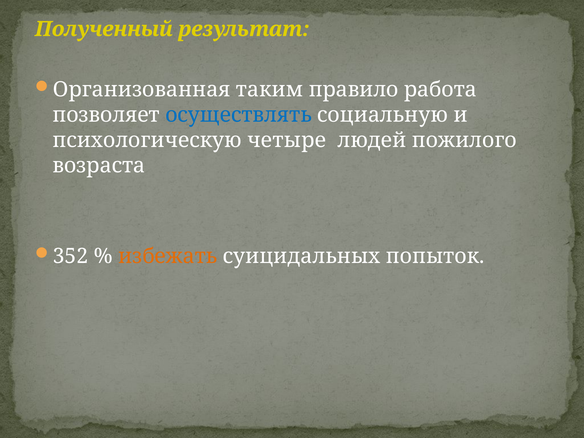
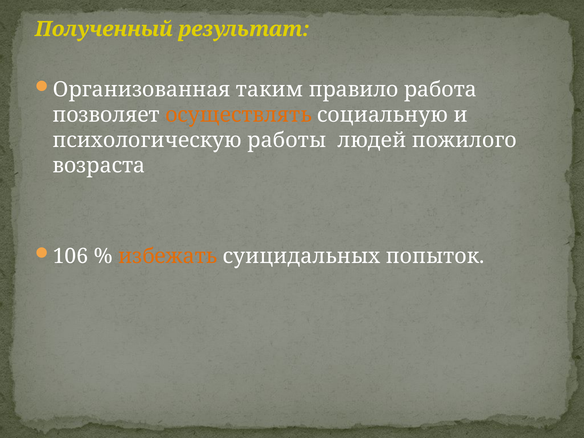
осуществлять colour: blue -> orange (239, 115)
четыре: четыре -> работы (287, 140)
352: 352 -> 106 (71, 256)
